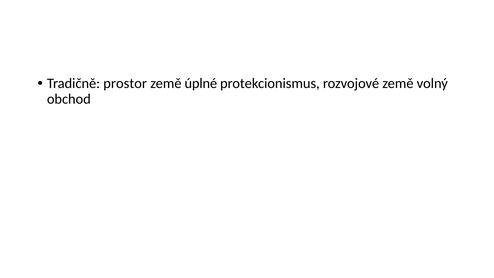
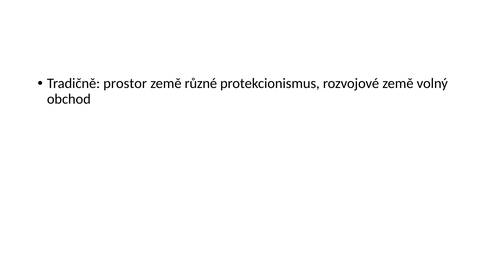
úplné: úplné -> různé (201, 84)
